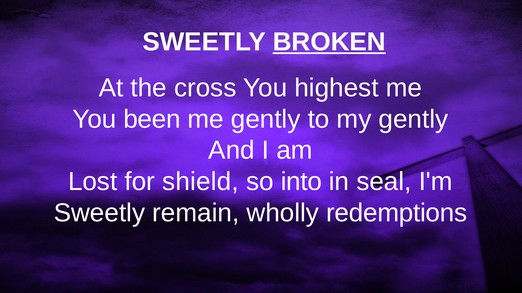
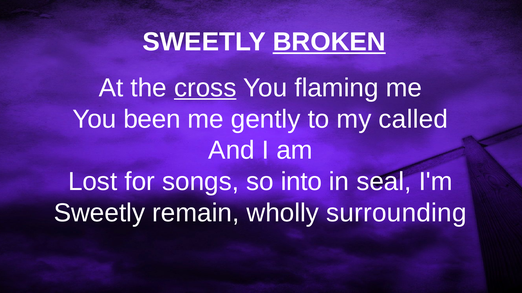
cross underline: none -> present (205, 88)
highest: highest -> flaming (337, 88)
my gently: gently -> called (413, 119)
shield: shield -> songs (201, 182)
redemptions: redemptions -> surrounding (396, 213)
